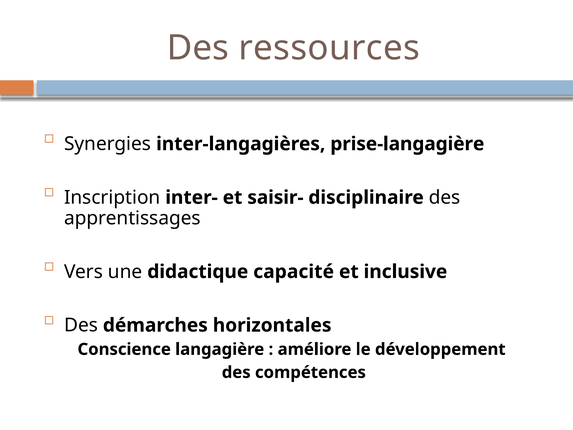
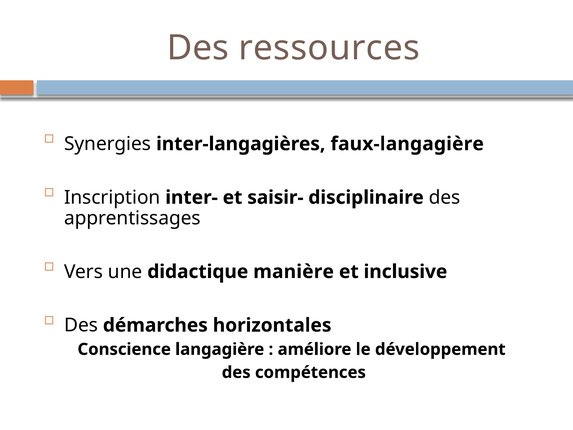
prise-langagière: prise-langagière -> faux-langagière (407, 144)
capacité: capacité -> manière (294, 272)
